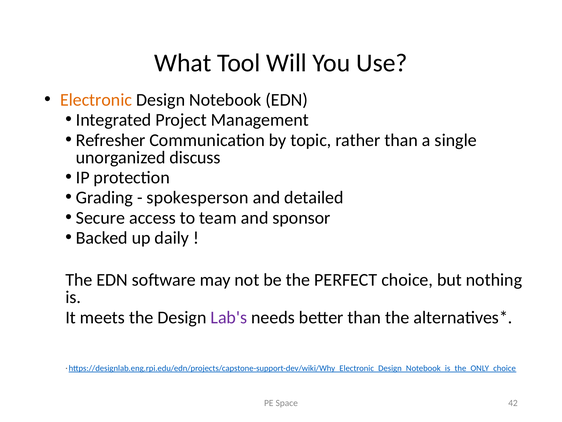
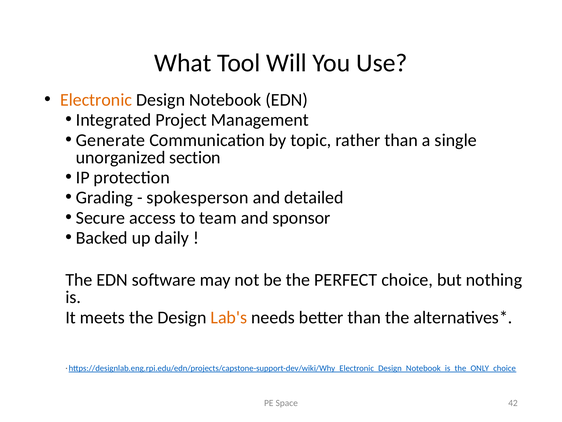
Refresher: Refresher -> Generate (111, 140)
discuss: discuss -> section (195, 157)
Lab's colour: purple -> orange (229, 317)
